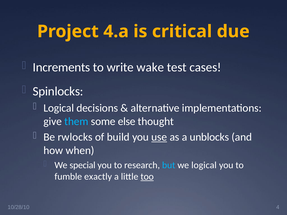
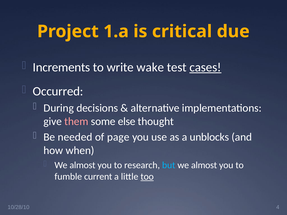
4.a: 4.a -> 1.a (116, 31)
cases underline: none -> present (205, 67)
Spinlocks: Spinlocks -> Occurred (58, 91)
Logical: Logical -> During (59, 108)
them colour: light blue -> pink (76, 121)
rwlocks: rwlocks -> needed (75, 137)
build: build -> page (118, 137)
use underline: present -> none (159, 137)
special: special -> almost (82, 165)
logical: logical -> almost (204, 165)
exactly: exactly -> current (98, 177)
